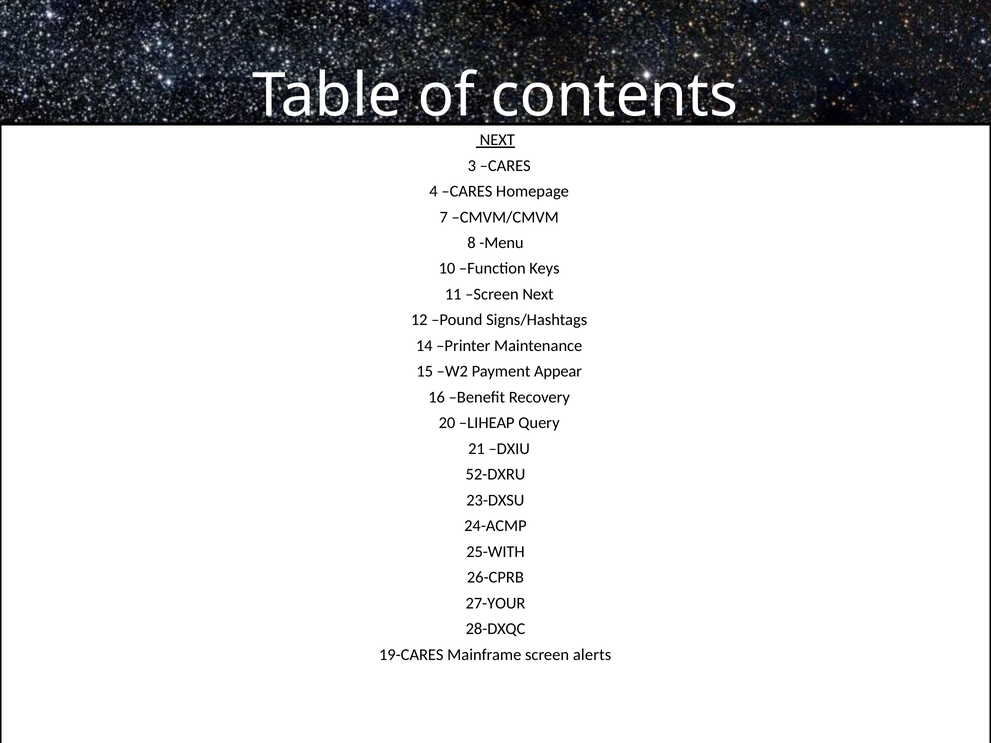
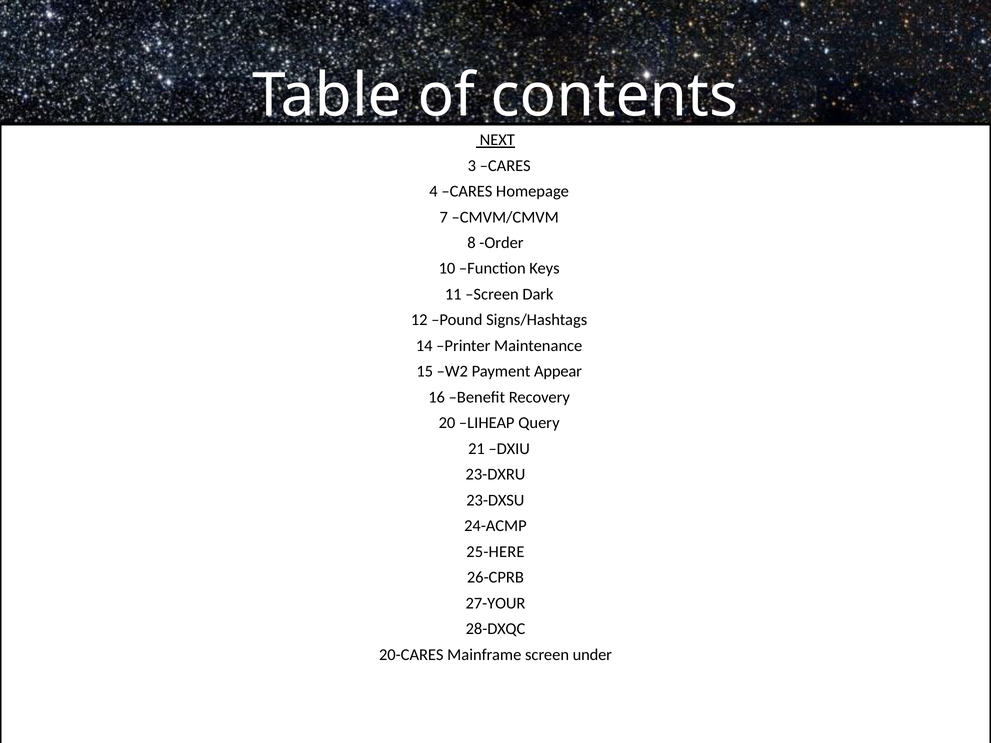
Menu: Menu -> Order (501, 243)
Screen Next: Next -> Dark (538, 294)
52-DXRU: 52-DXRU -> 23-DXRU (495, 475)
25-WITH: 25-WITH -> 25-HERE (495, 552)
19-CARES: 19-CARES -> 20-CARES (411, 655)
alerts: alerts -> under (592, 655)
